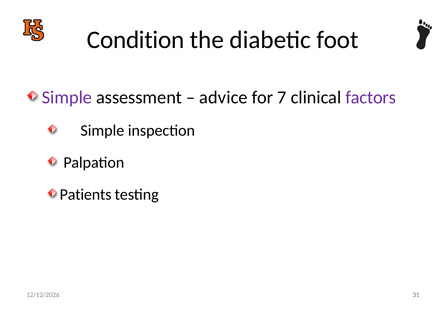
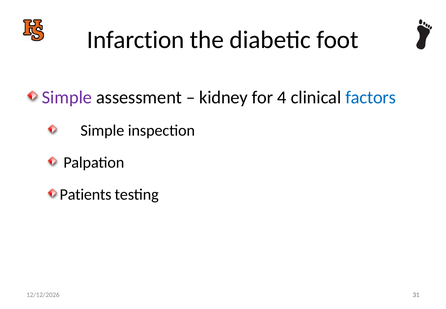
Condition: Condition -> Infarction (136, 40)
advice: advice -> kidney (224, 97)
7: 7 -> 4 (282, 97)
factors colour: purple -> blue (371, 97)
